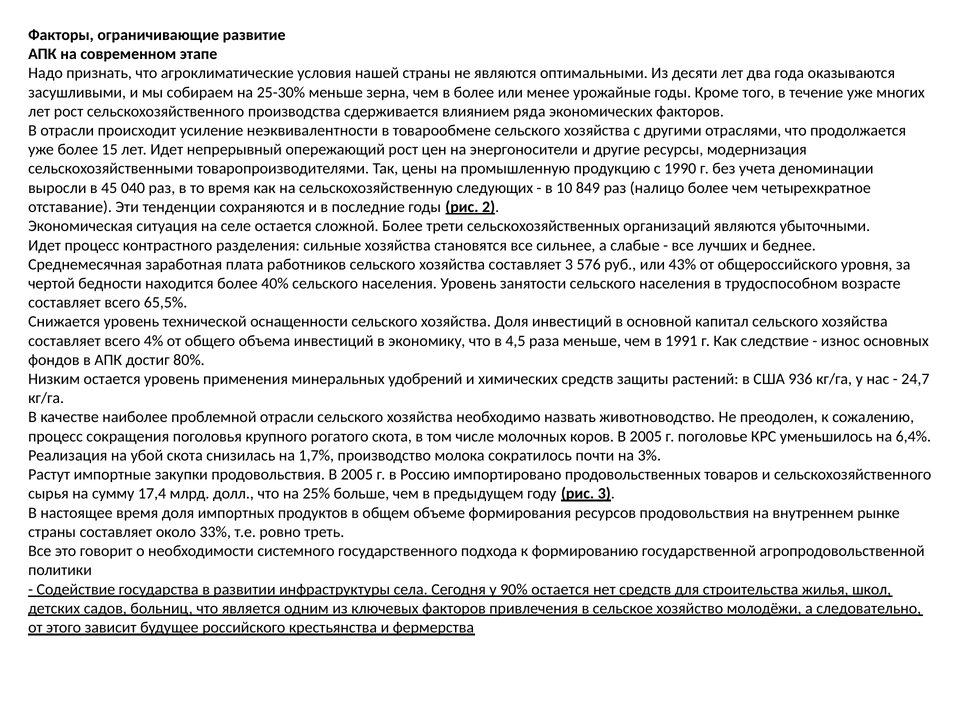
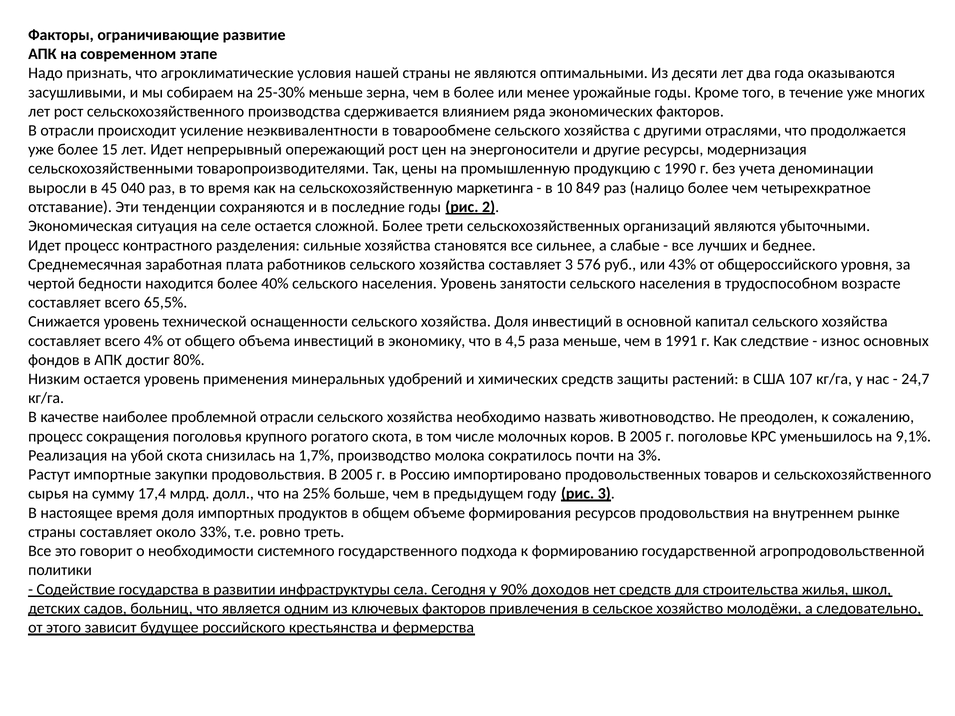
следующих: следующих -> маркетинга (495, 188)
936: 936 -> 107 (800, 379)
6,4%: 6,4% -> 9,1% (913, 436)
90% остается: остается -> доходов (560, 590)
